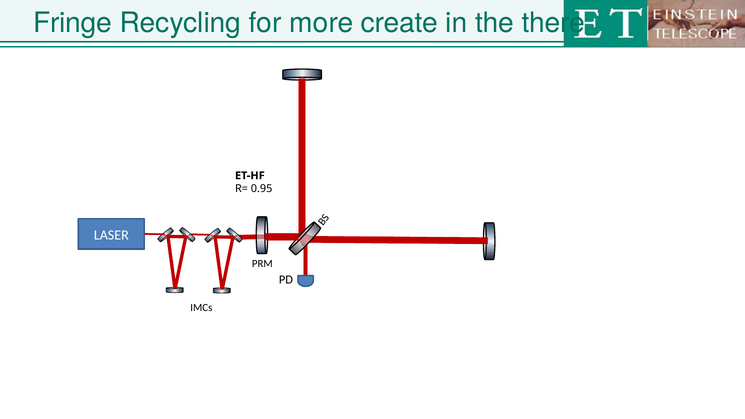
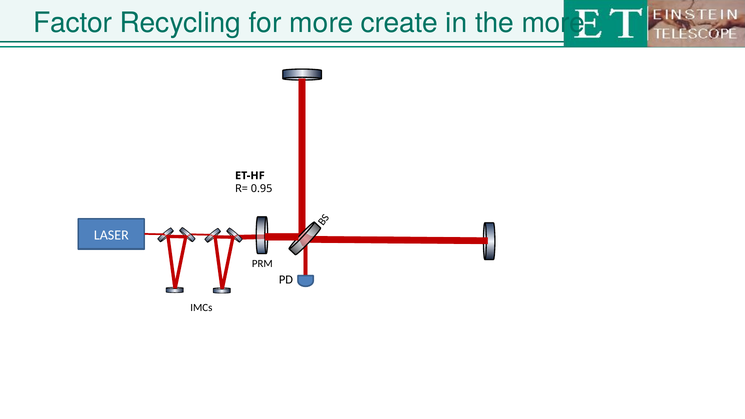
Fringe: Fringe -> Factor (73, 23)
the there: there -> more (553, 23)
